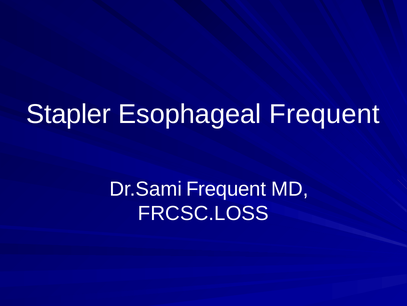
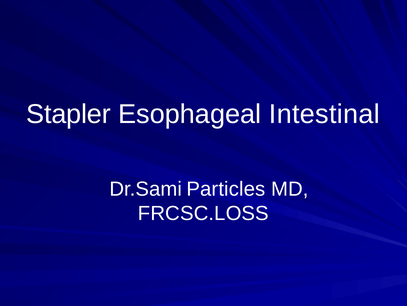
Esophageal Frequent: Frequent -> Intestinal (324, 114)
Dr.Sami Frequent: Frequent -> Particles (226, 189)
